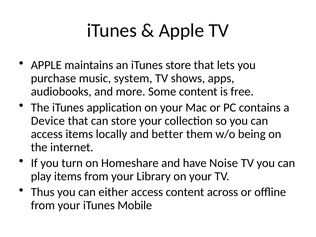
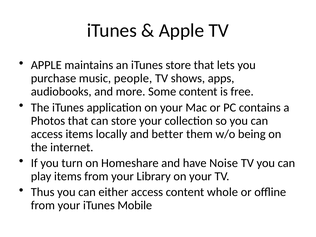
system: system -> people (133, 78)
Device: Device -> Photos (48, 121)
across: across -> whole (222, 192)
